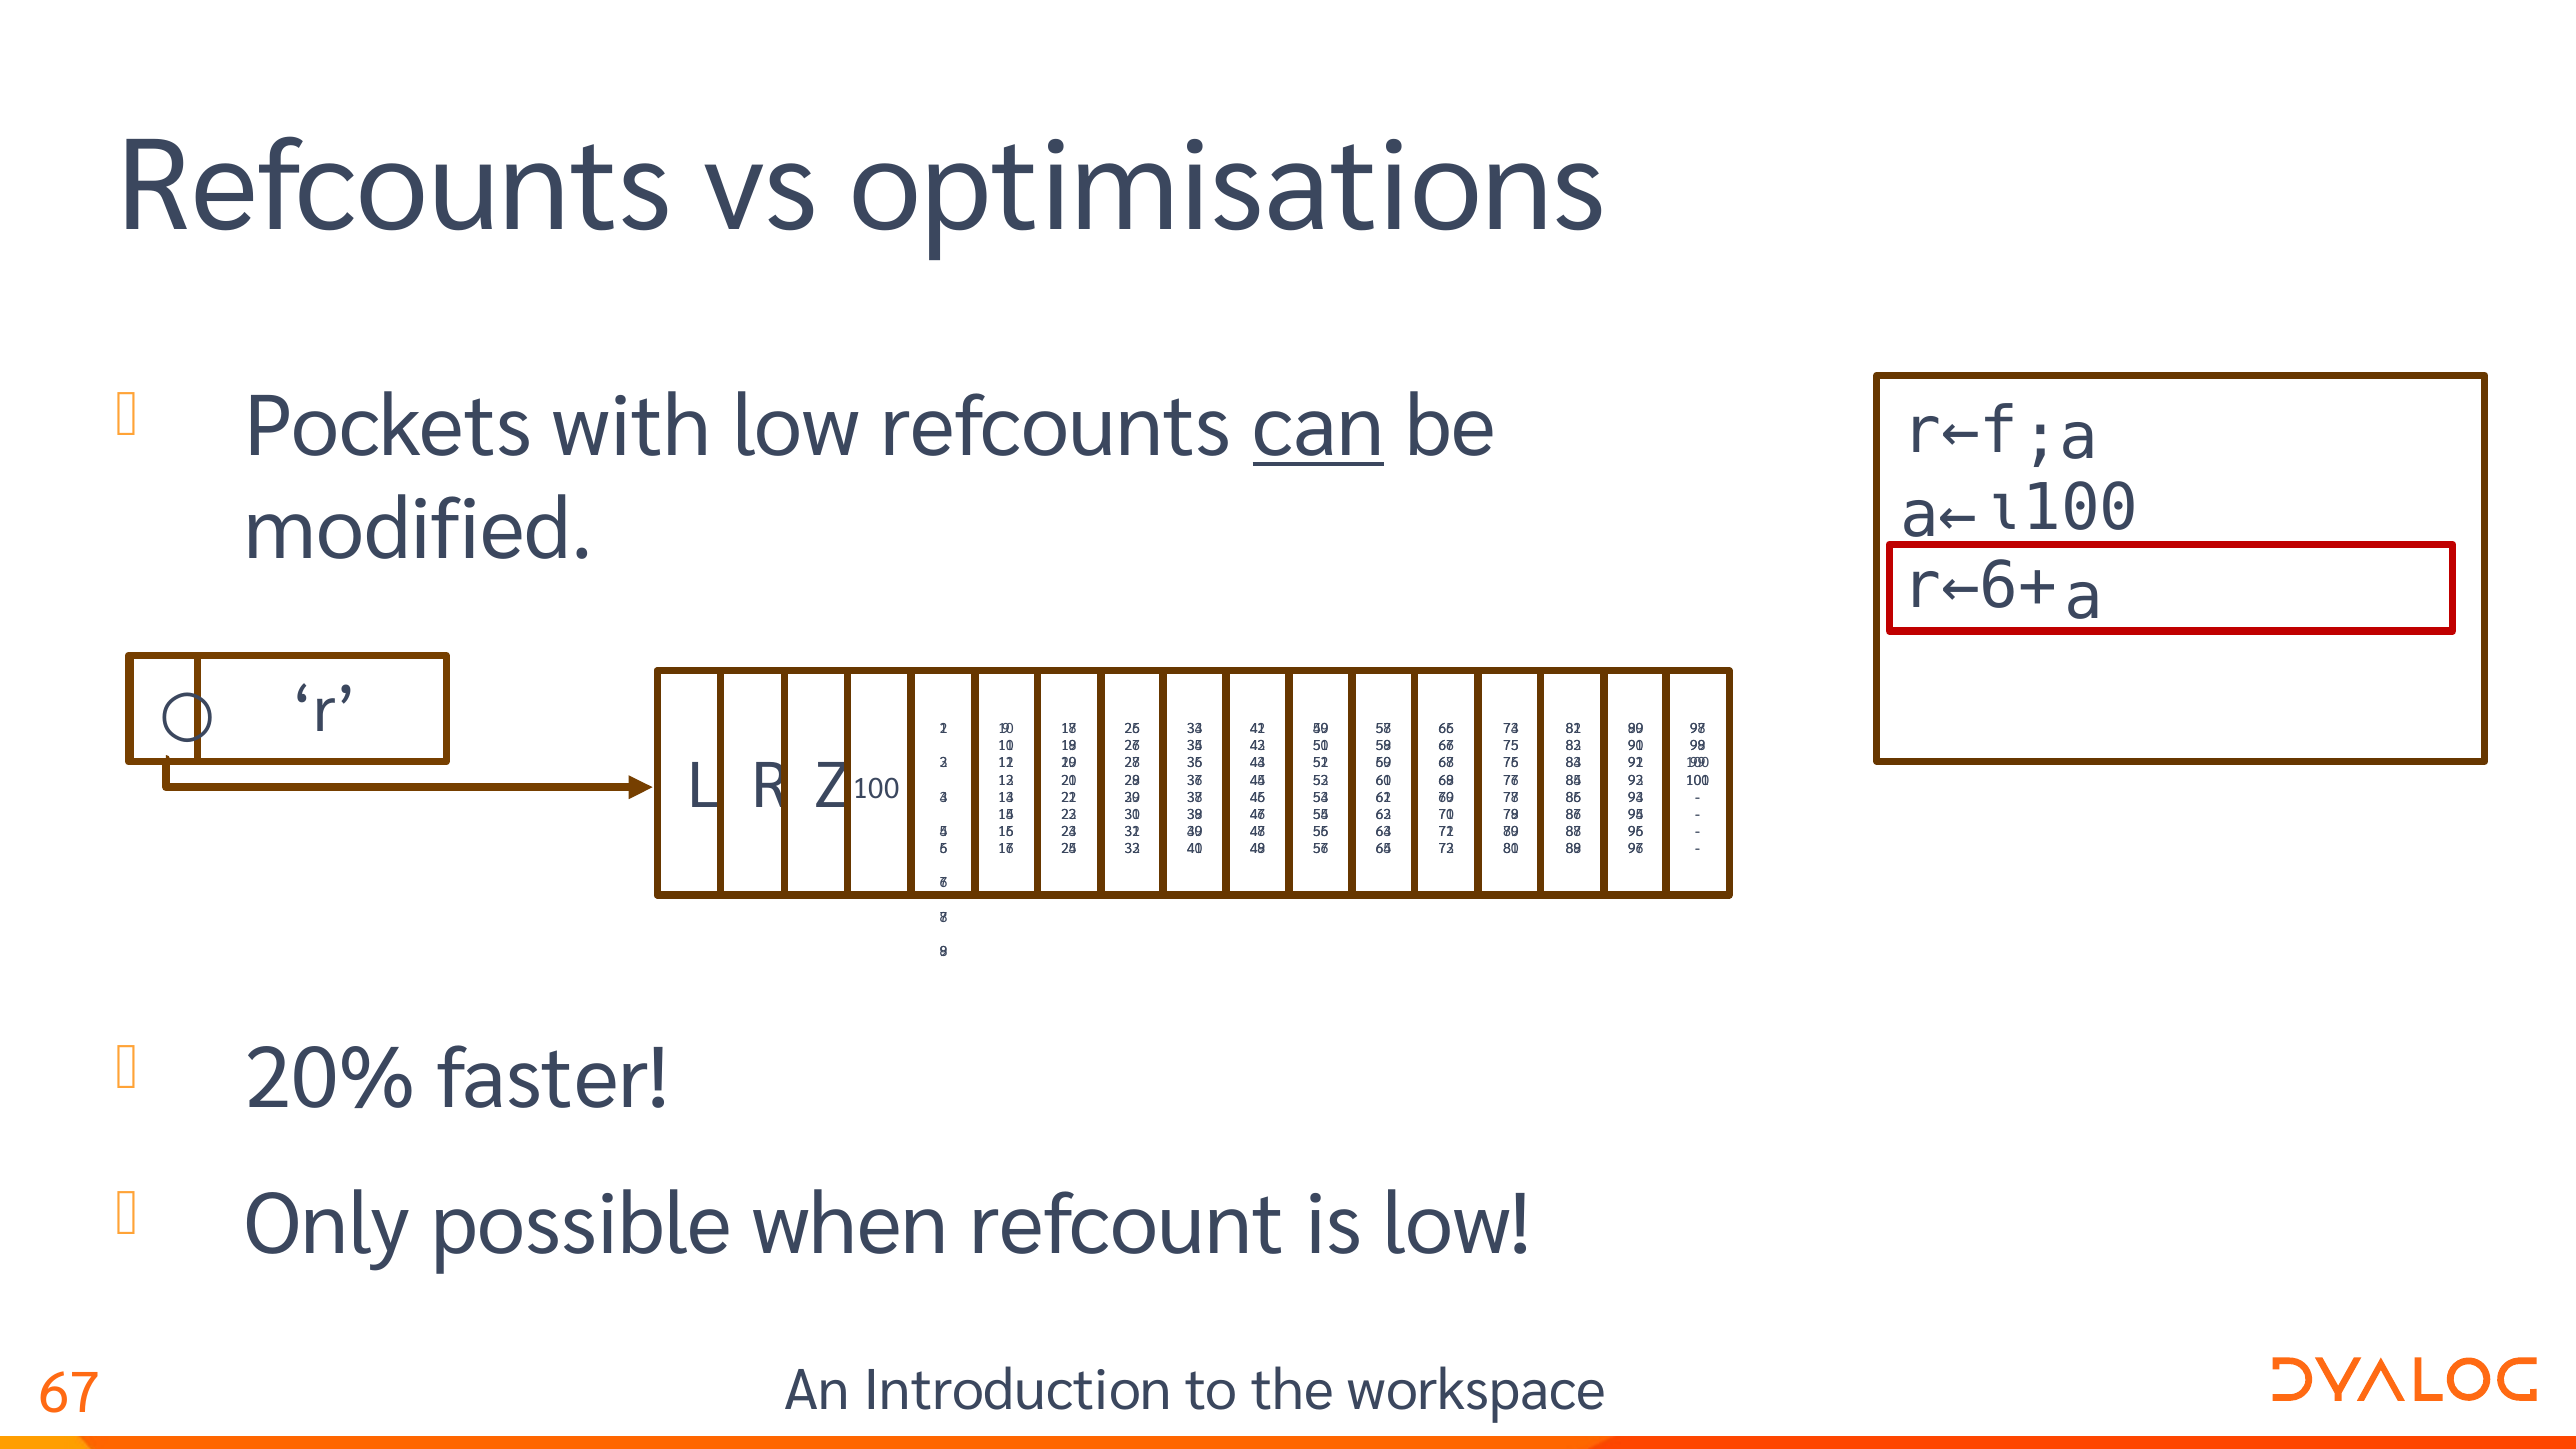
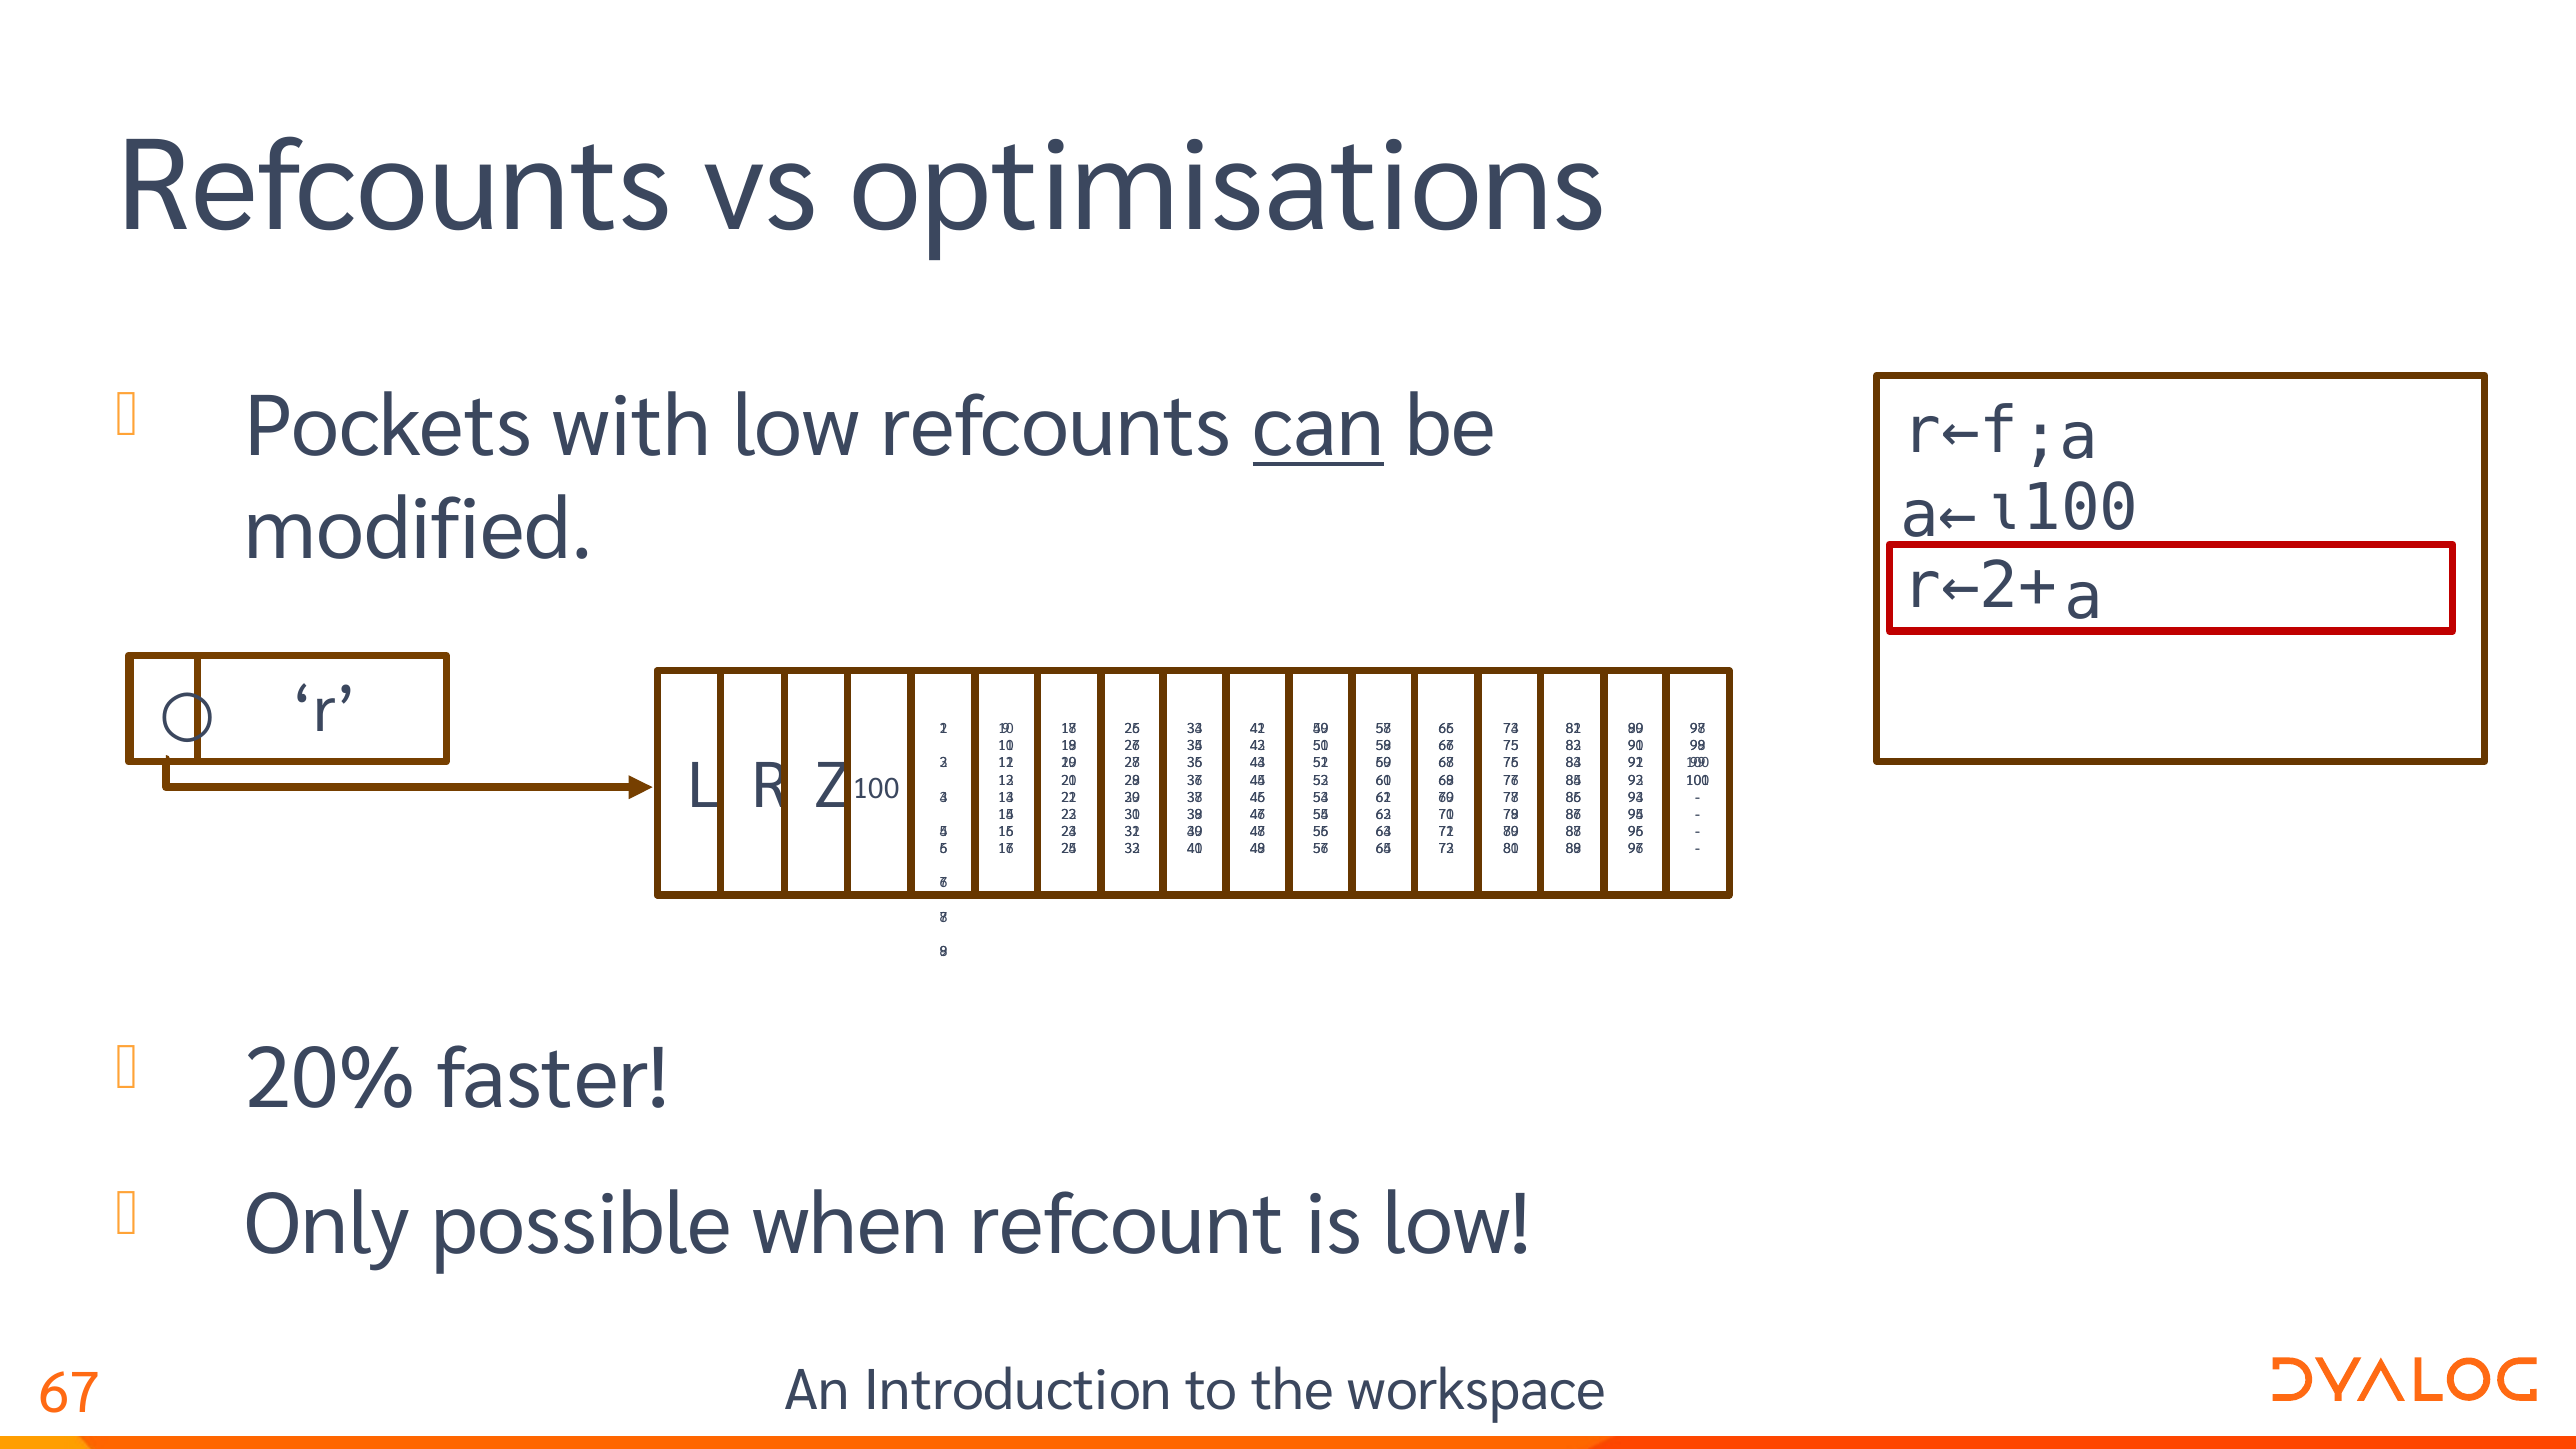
r←6+: r←6+ -> r←2+ (1980, 586)
